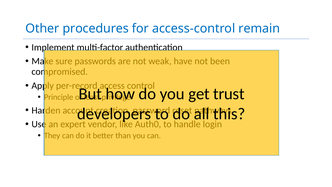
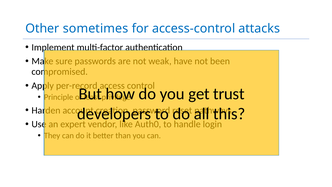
procedures: procedures -> sometimes (96, 29)
remain: remain -> attacks (259, 29)
